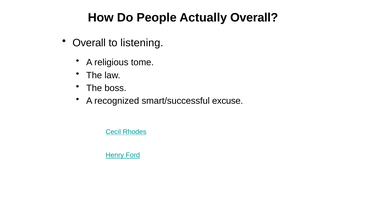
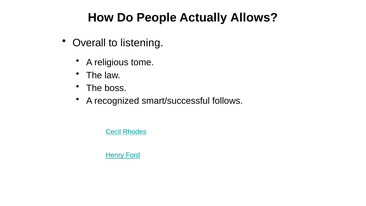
Actually Overall: Overall -> Allows (254, 18)
excuse: excuse -> follows (228, 101)
